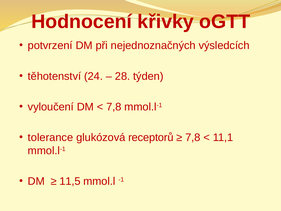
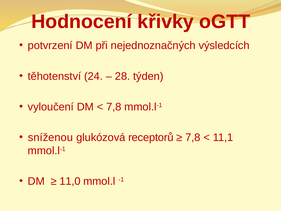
tolerance: tolerance -> sníženou (50, 137)
11,5: 11,5 -> 11,0 (70, 181)
